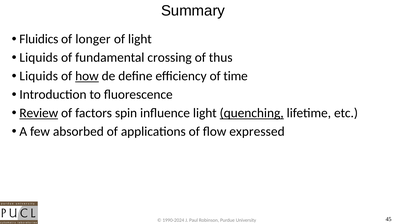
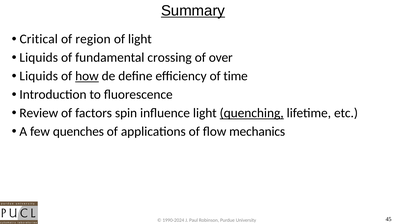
Summary underline: none -> present (193, 11)
Fluidics: Fluidics -> Critical (39, 39)
longer: longer -> region (93, 39)
thus: thus -> over (221, 58)
Review underline: present -> none (39, 113)
absorbed: absorbed -> quenches (78, 132)
expressed: expressed -> mechanics (257, 132)
